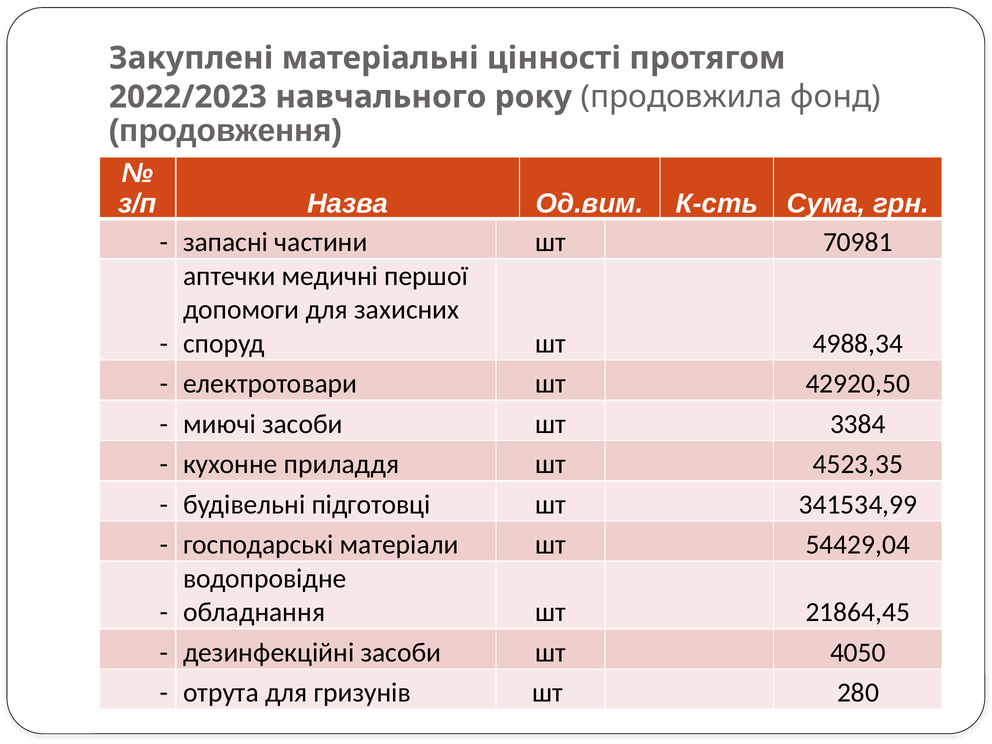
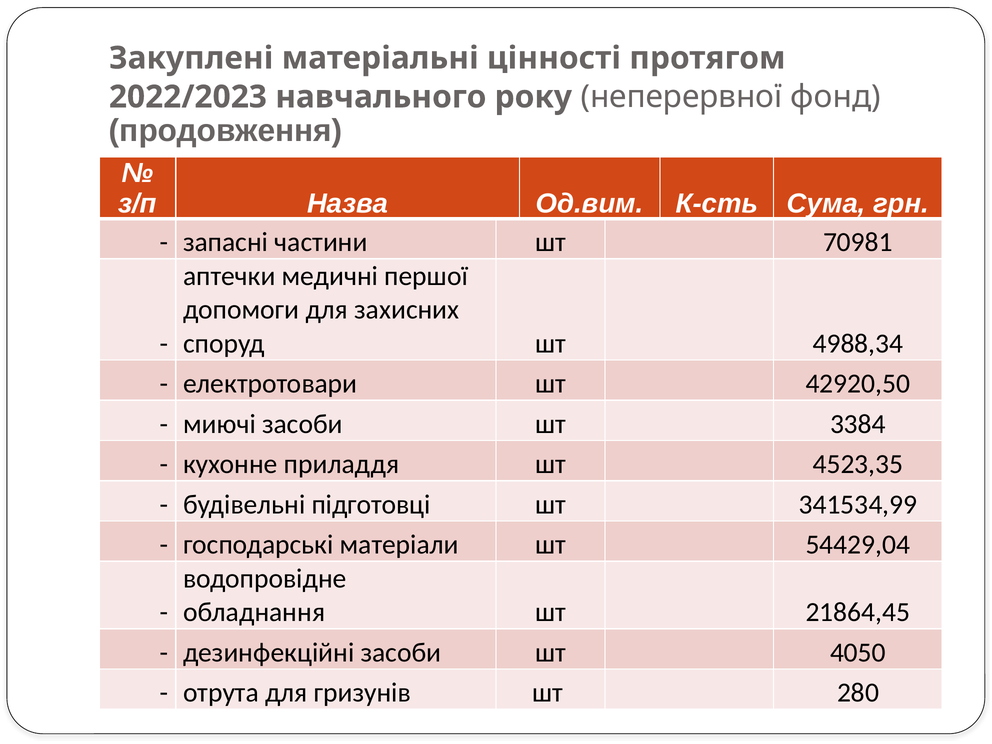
продовжила: продовжила -> неперервної (682, 97)
